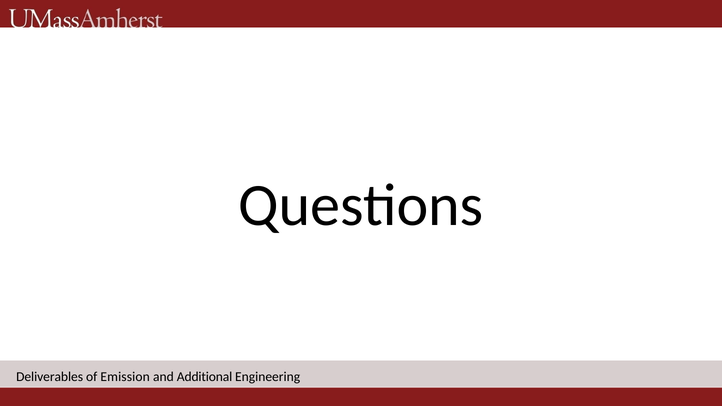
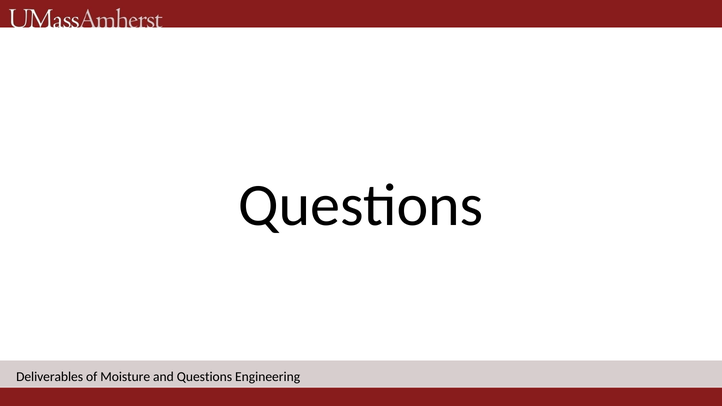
Emission: Emission -> Moisture (125, 377)
and Additional: Additional -> Questions (204, 377)
